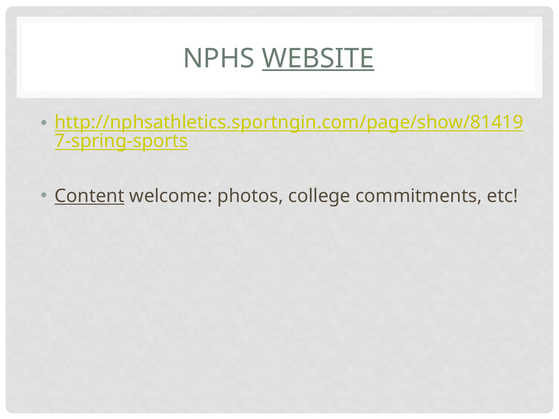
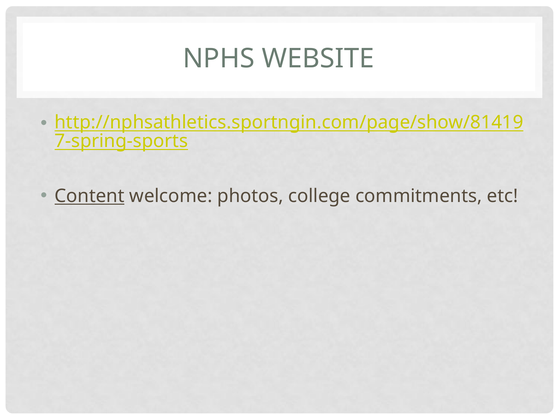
WEBSITE underline: present -> none (318, 59)
